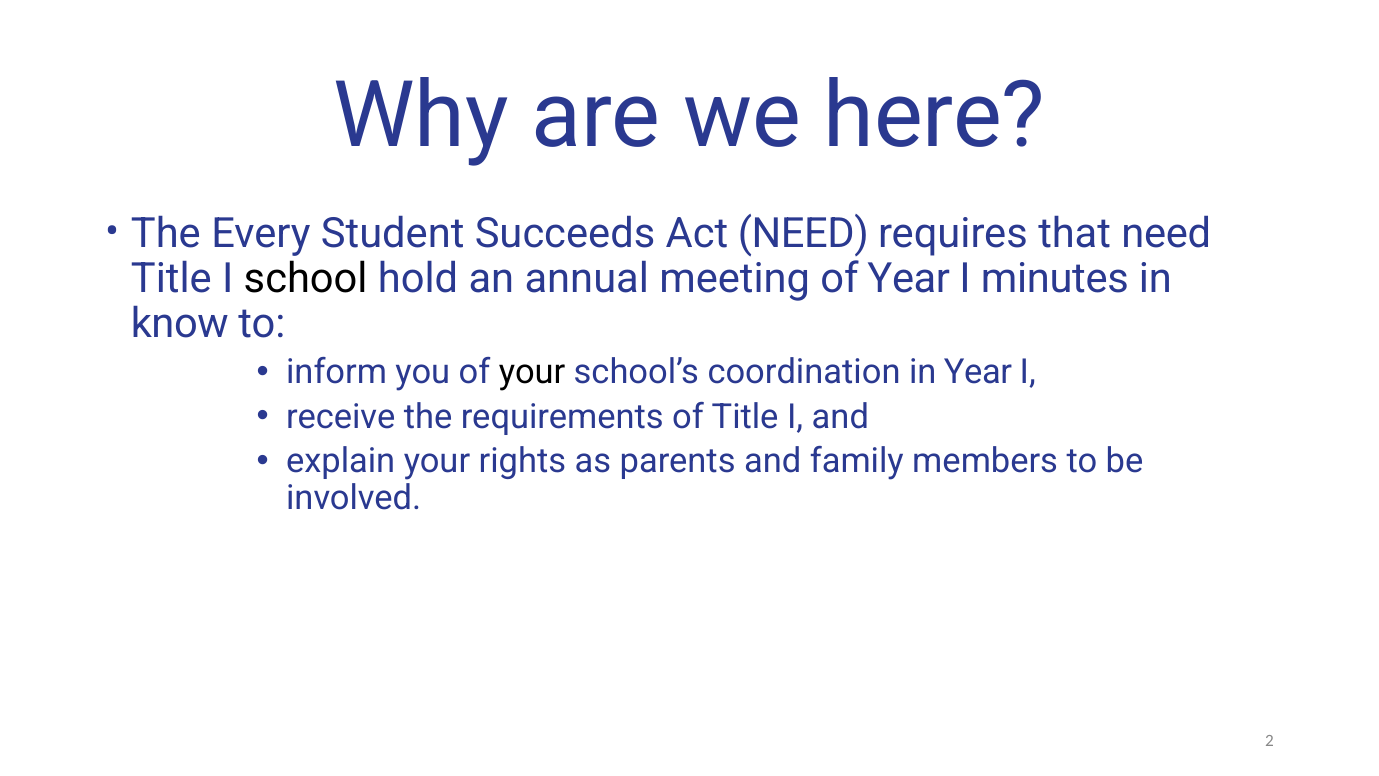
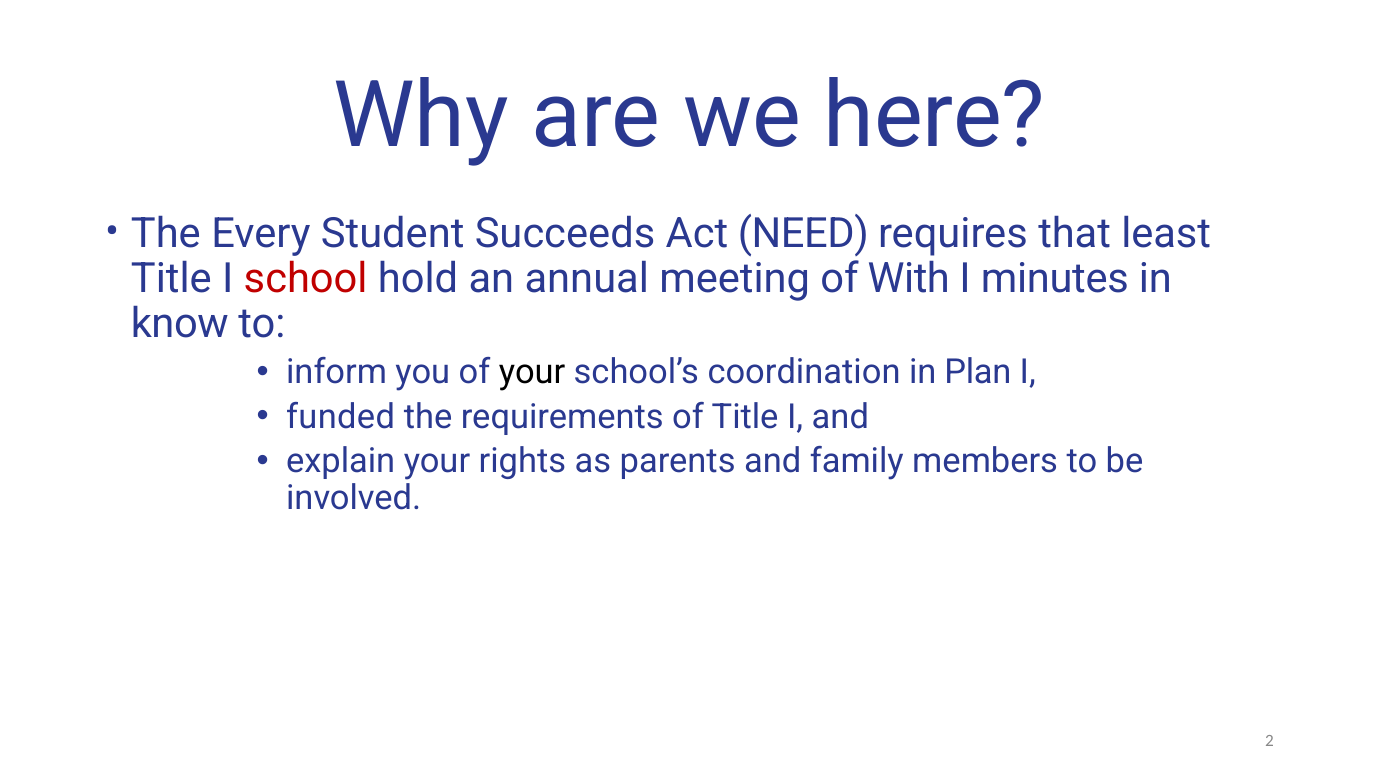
that need: need -> least (1166, 234)
school colour: black -> red (306, 279)
of Year: Year -> With (909, 279)
in Year: Year -> Plan (978, 372)
receive: receive -> funded (341, 417)
